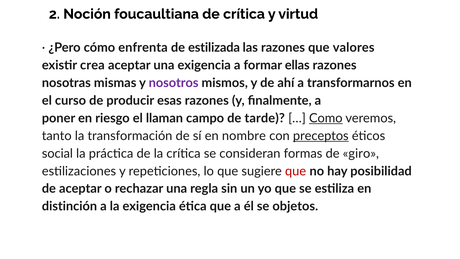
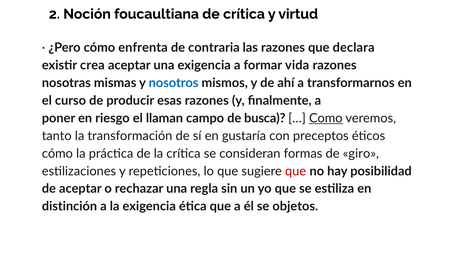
estilizada: estilizada -> contraria (214, 47)
valores: valores -> declara (354, 47)
ellas: ellas -> vida (297, 65)
nosotros colour: purple -> blue (174, 83)
tarde: tarde -> busca (265, 118)
nombre: nombre -> gustaría (244, 136)
preceptos underline: present -> none (321, 136)
social: social -> cómo (57, 153)
